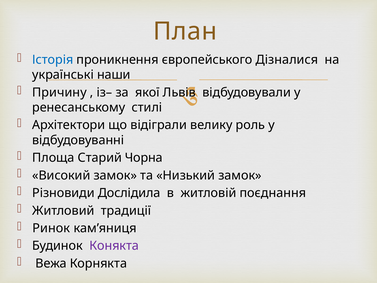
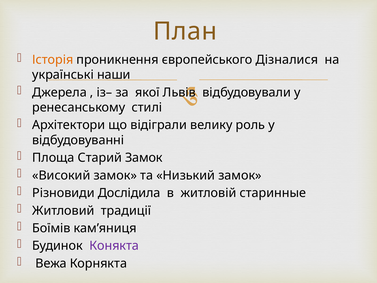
Історія colour: blue -> orange (53, 60)
Причину: Причину -> Джерела (59, 92)
Старий Чорна: Чорна -> Замок (144, 158)
поєднання: поєднання -> старинные (273, 193)
Ринок: Ринок -> Боїмів (51, 228)
